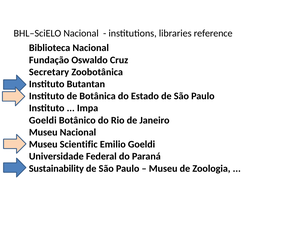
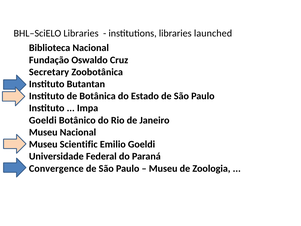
BHL–SciELO Nacional: Nacional -> Libraries (81, 33)
reference: reference -> launched (213, 33)
Sustainability: Sustainability -> Convergence (56, 168)
